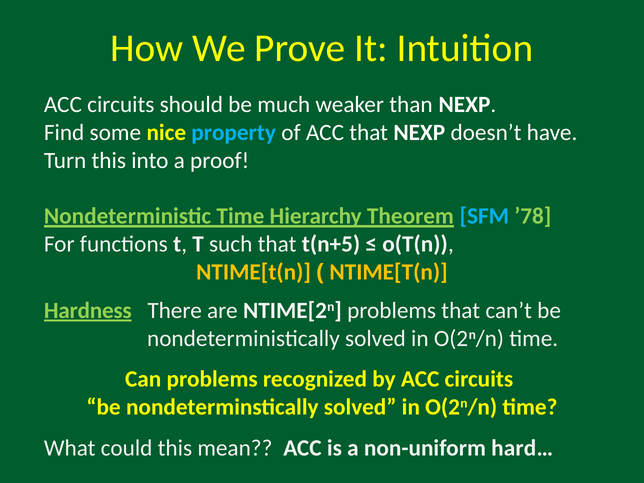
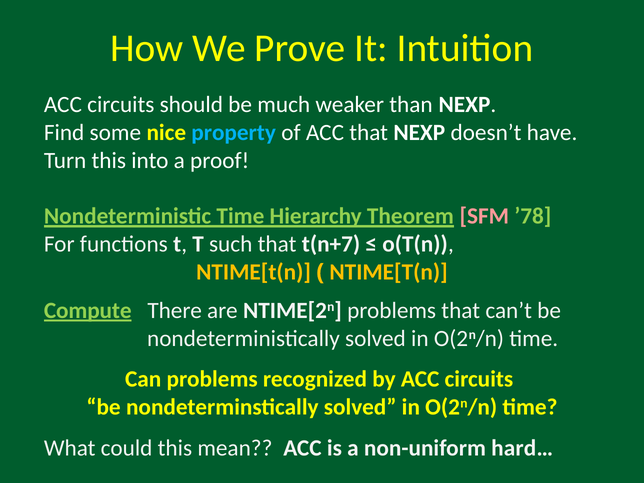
SFM colour: light blue -> pink (484, 216)
t(n+5: t(n+5 -> t(n+7 (331, 244)
Hardness: Hardness -> Compute (88, 311)
